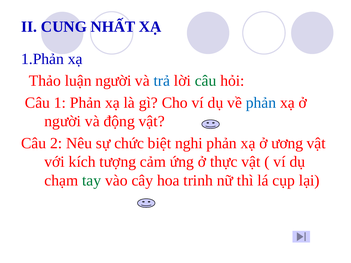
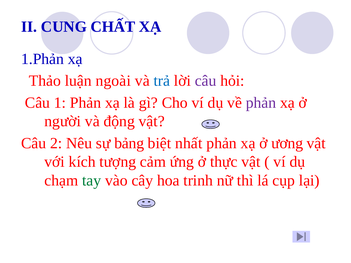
NHẤT: NHẤT -> CHẤT (113, 27)
luận người: người -> ngoài (113, 81)
câu colour: green -> purple (206, 81)
phản colour: blue -> purple (261, 103)
chức: chức -> bảng (129, 143)
nghi: nghi -> nhất (189, 143)
